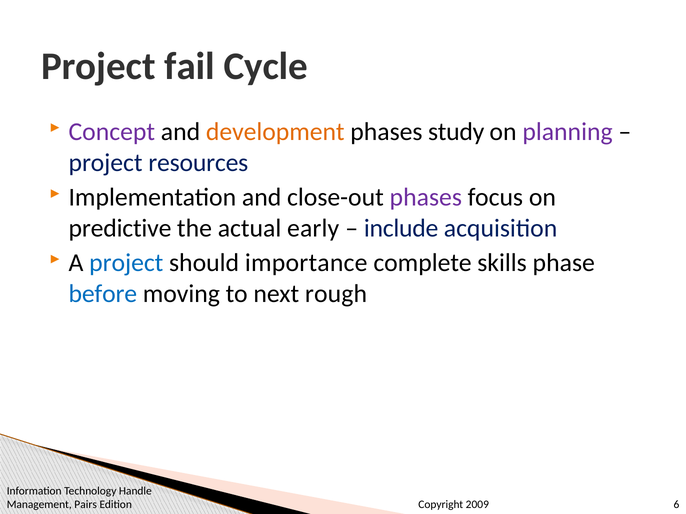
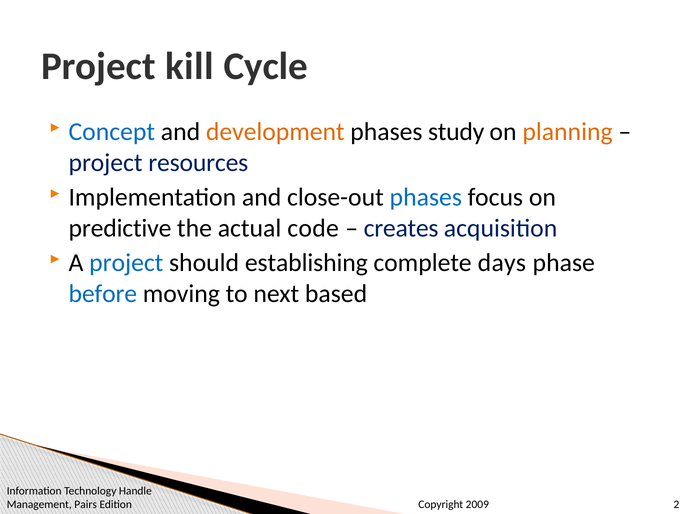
fail: fail -> kill (189, 66)
Concept colour: purple -> blue (112, 132)
planning colour: purple -> orange (568, 132)
phases colour: purple -> blue (426, 197)
early: early -> code (313, 228)
include: include -> creates (401, 228)
importance: importance -> establishing (306, 263)
skills: skills -> days (502, 263)
rough: rough -> based (336, 294)
6: 6 -> 2 (676, 505)
